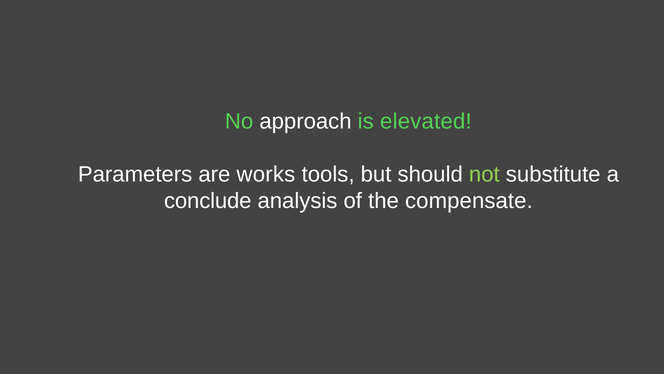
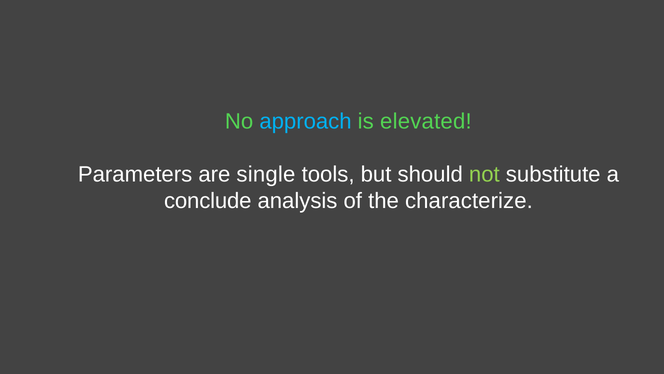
approach colour: white -> light blue (305, 121)
works: works -> single (266, 174)
compensate: compensate -> characterize (469, 201)
